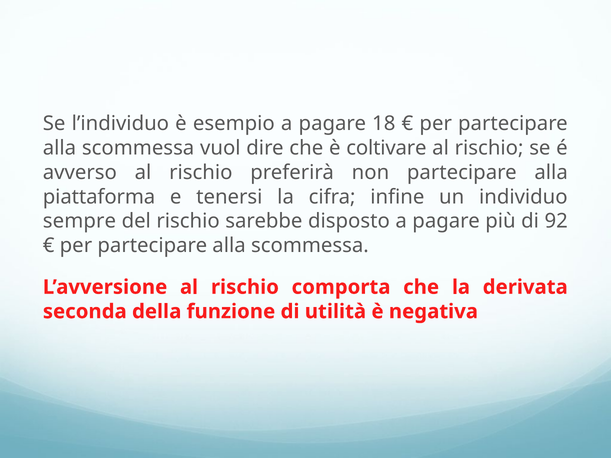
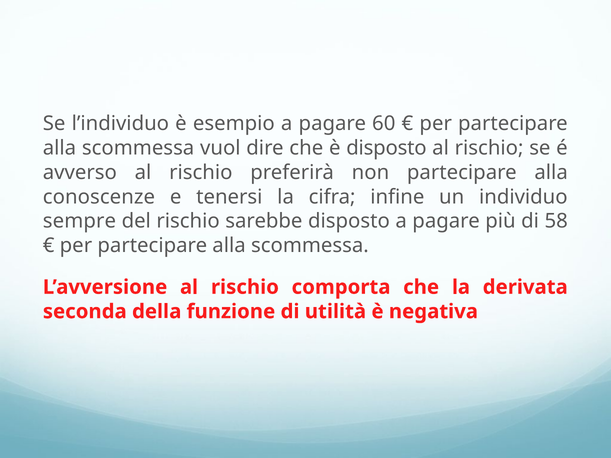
18: 18 -> 60 (384, 124)
è coltivare: coltivare -> disposto (386, 148)
piattaforma: piattaforma -> conoscenze (99, 197)
92: 92 -> 58 (556, 221)
